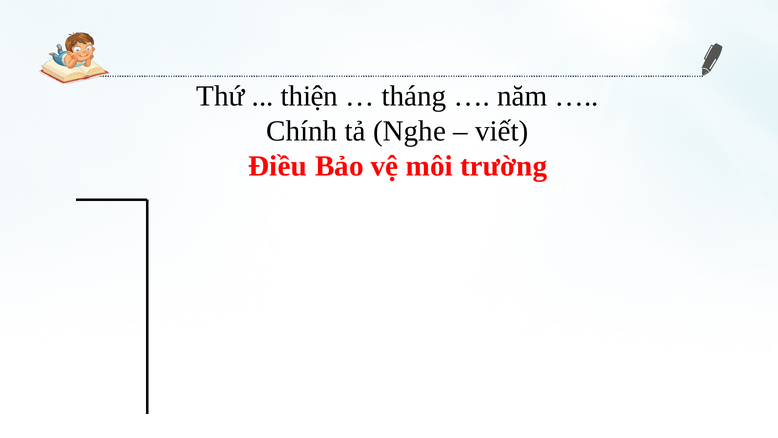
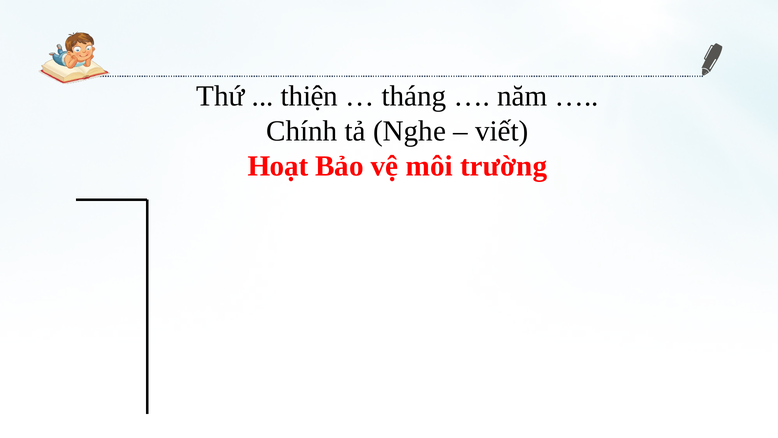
Điều: Điều -> Hoạt (278, 166)
